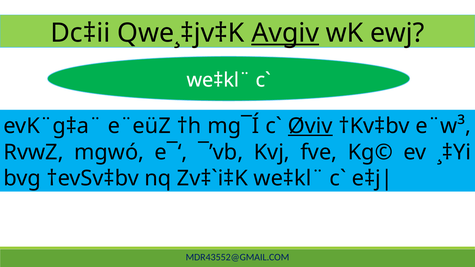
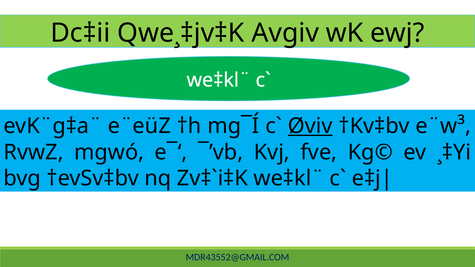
Avgiv underline: present -> none (285, 33)
